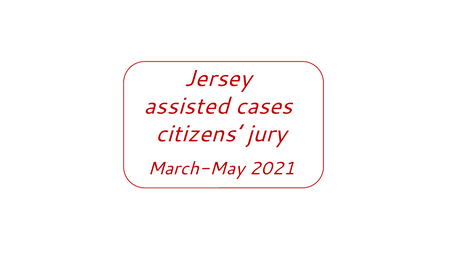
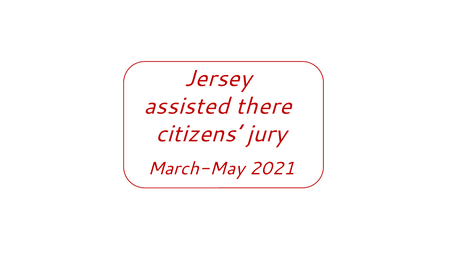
cases: cases -> there (264, 106)
